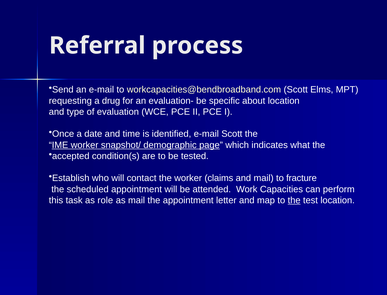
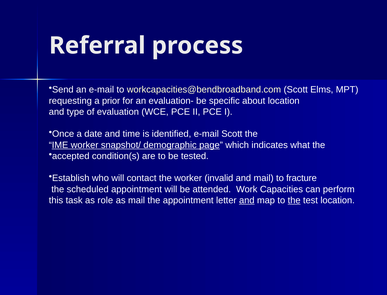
drug: drug -> prior (111, 101)
claims: claims -> invalid (219, 178)
and underline: none -> present (247, 200)
